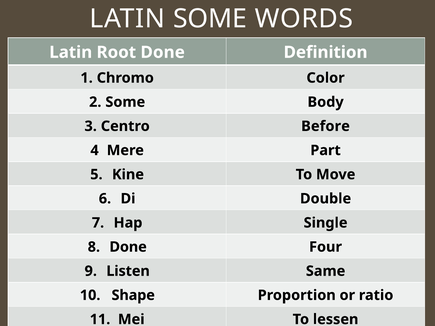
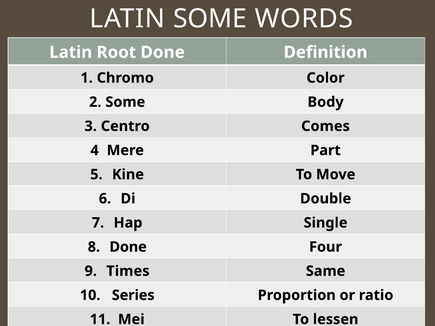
Before: Before -> Comes (326, 126)
Listen: Listen -> Times (128, 271)
Shape: Shape -> Series (133, 295)
